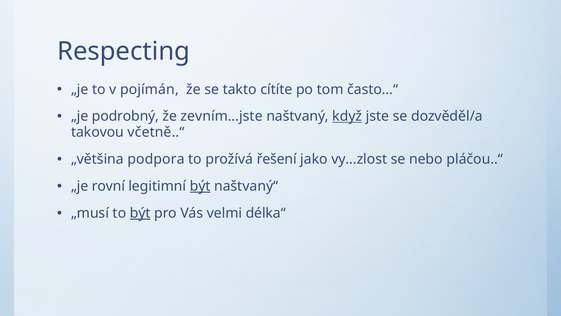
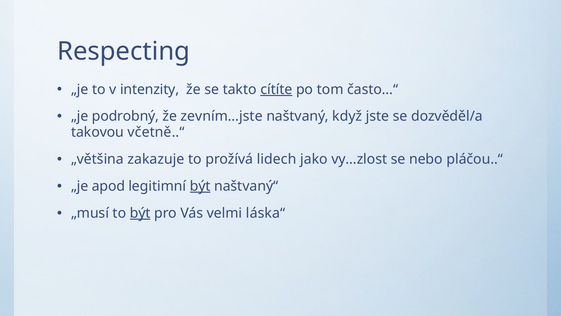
pojímán: pojímán -> intenzity (150, 89)
cítíte underline: none -> present (276, 89)
když underline: present -> none (347, 116)
podpora: podpora -> zakazuje (156, 159)
řešení: řešení -> lidech (277, 159)
rovní: rovní -> apod (108, 186)
délka“: délka“ -> láska“ (266, 213)
